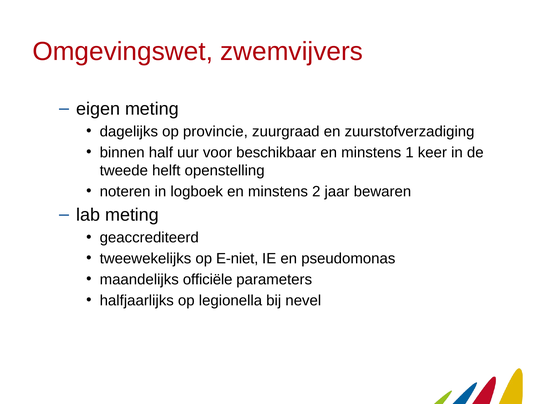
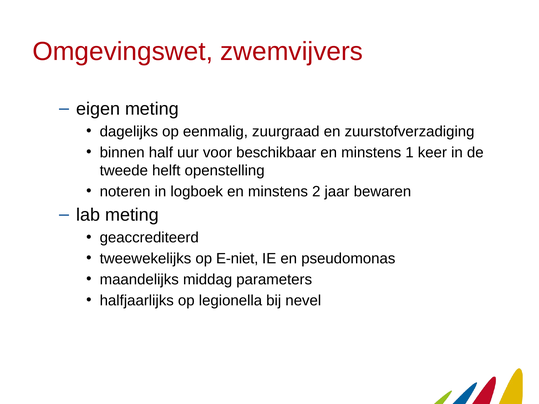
provincie: provincie -> eenmalig (215, 132)
officiële: officiële -> middag (208, 280)
